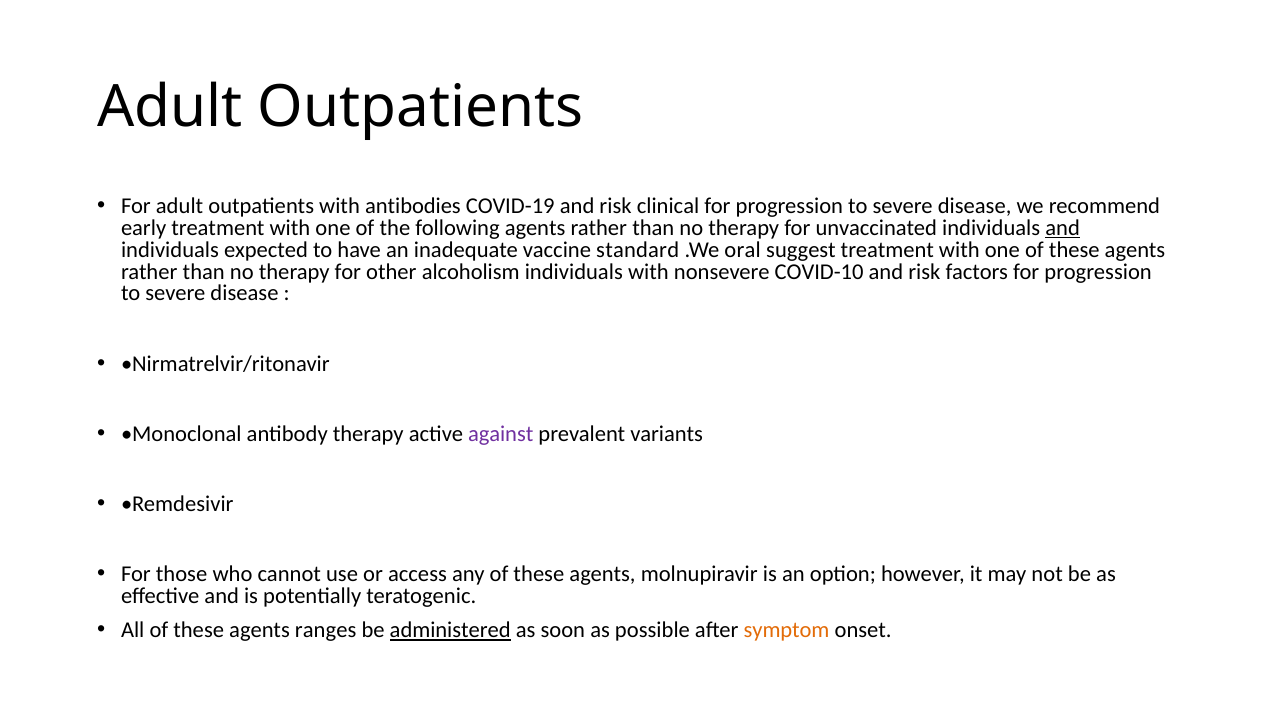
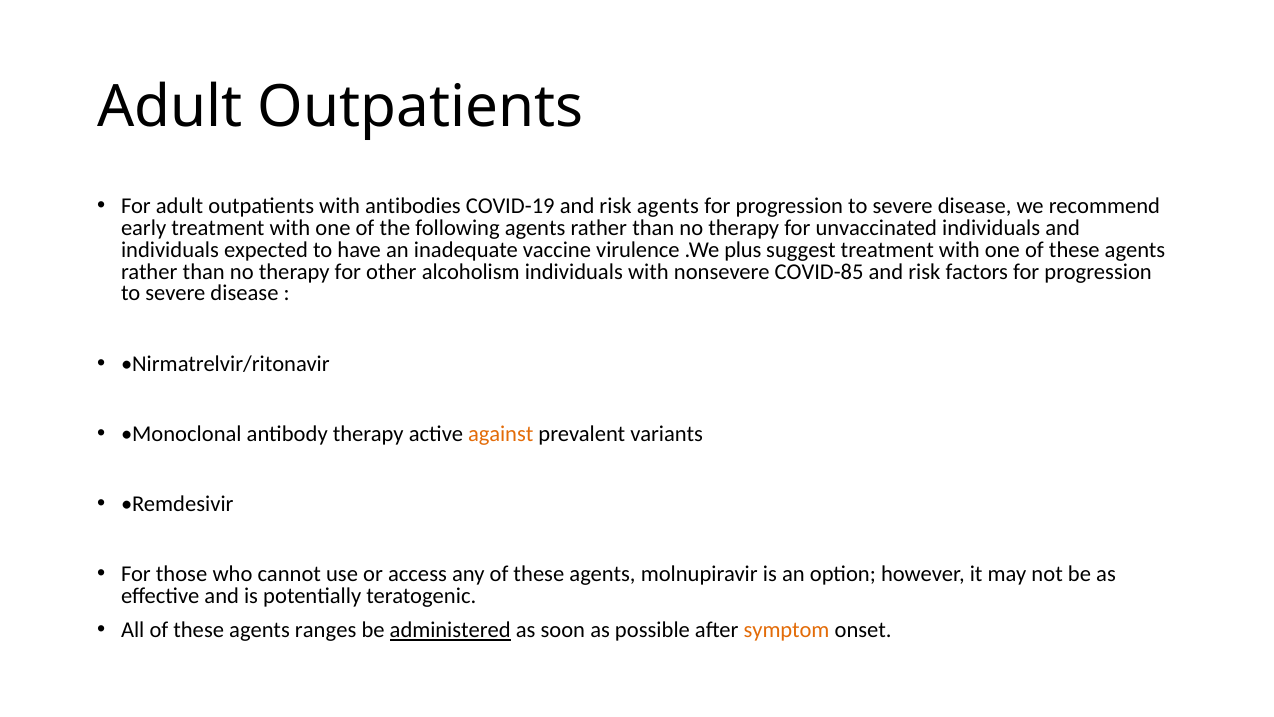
risk clinical: clinical -> agents (668, 206)
and underline: present -> none (1063, 228)
standard: standard -> virulence (638, 250)
oral: oral -> plus (743, 250)
COVID-10: COVID-10 -> COVID-85 (819, 271)
against colour: purple -> orange (501, 434)
